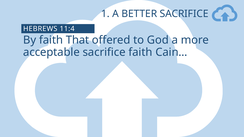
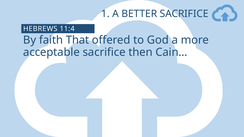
sacrifice faith: faith -> then (140, 52)
